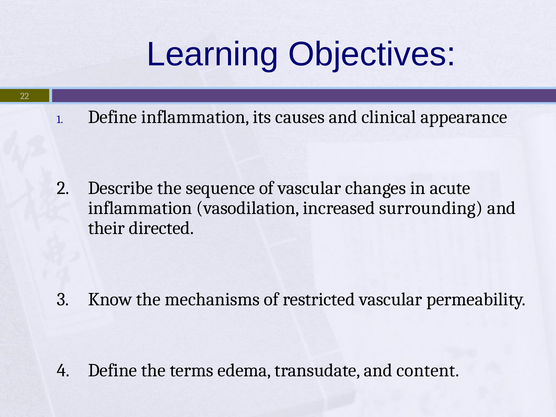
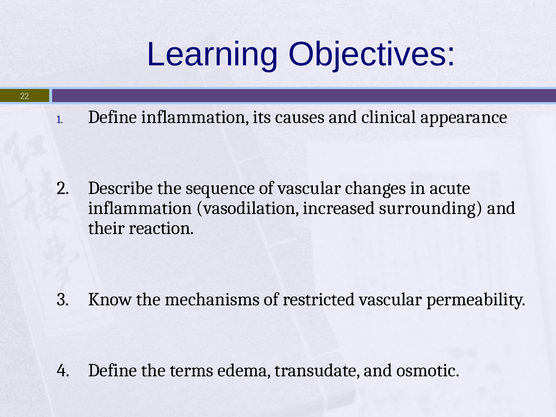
directed: directed -> reaction (162, 228)
content: content -> osmotic (428, 370)
